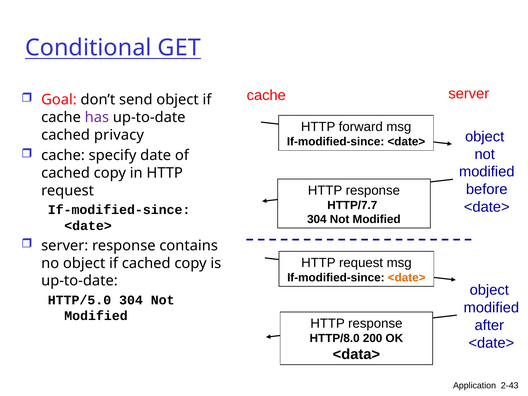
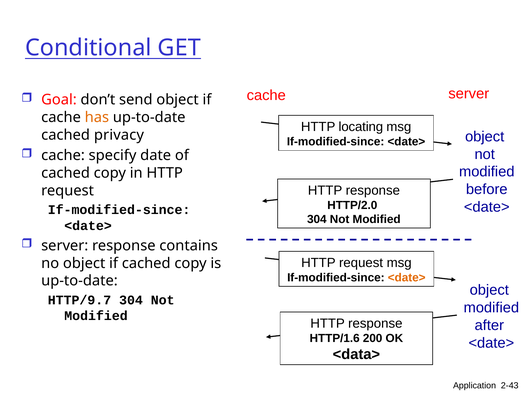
has colour: purple -> orange (97, 117)
forward: forward -> locating (361, 127)
HTTP/7.7: HTTP/7.7 -> HTTP/2.0 (352, 205)
HTTP/5.0: HTTP/5.0 -> HTTP/9.7 (79, 300)
HTTP/8.0: HTTP/8.0 -> HTTP/1.6 (335, 338)
